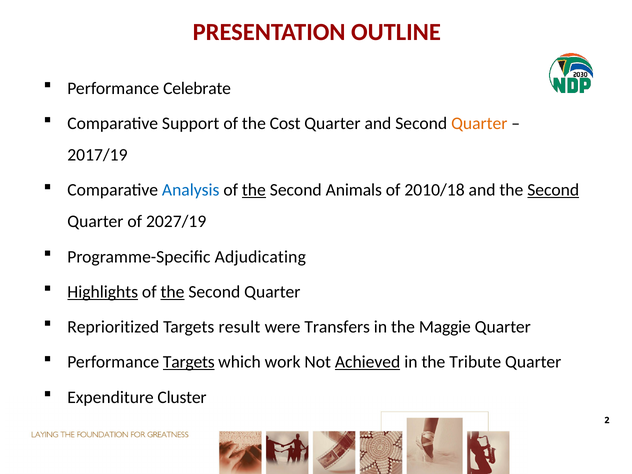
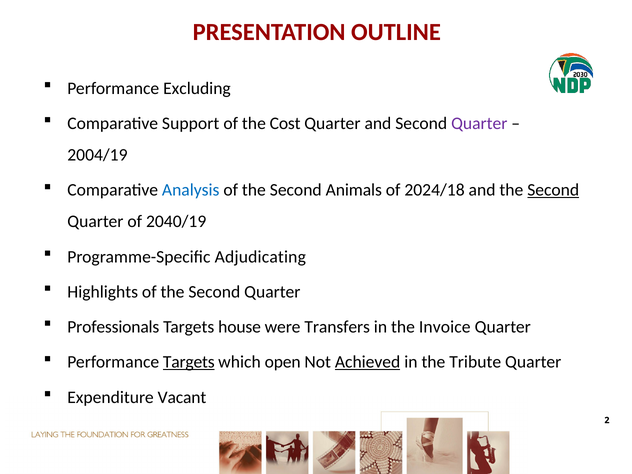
Celebrate: Celebrate -> Excluding (197, 88)
Quarter colour: orange -> purple (479, 123)
2017/19: 2017/19 -> 2004/19 (97, 155)
the underline: present -> none (254, 190)
2010/18: 2010/18 -> 2024/18 (435, 190)
2027/19: 2027/19 -> 2040/19 (176, 222)
Highlights underline: present -> none (103, 292)
the underline: present -> none (172, 292)
Reprioritized: Reprioritized -> Professionals (113, 327)
result: result -> house (240, 327)
Maggie: Maggie -> Invoice (445, 327)
work: work -> open (283, 362)
Cluster: Cluster -> Vacant (182, 397)
